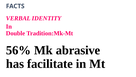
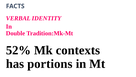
56%: 56% -> 52% (18, 50)
abrasive: abrasive -> contexts (78, 50)
facilitate: facilitate -> portions (50, 63)
